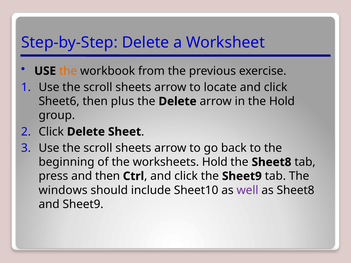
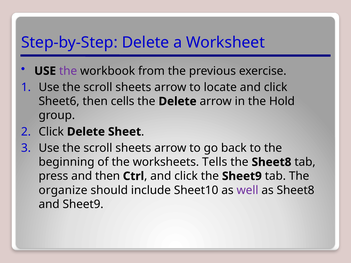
the colour: orange -> purple (68, 71)
plus: plus -> cells (123, 101)
worksheets Hold: Hold -> Tells (215, 162)
windows: windows -> organize (63, 190)
